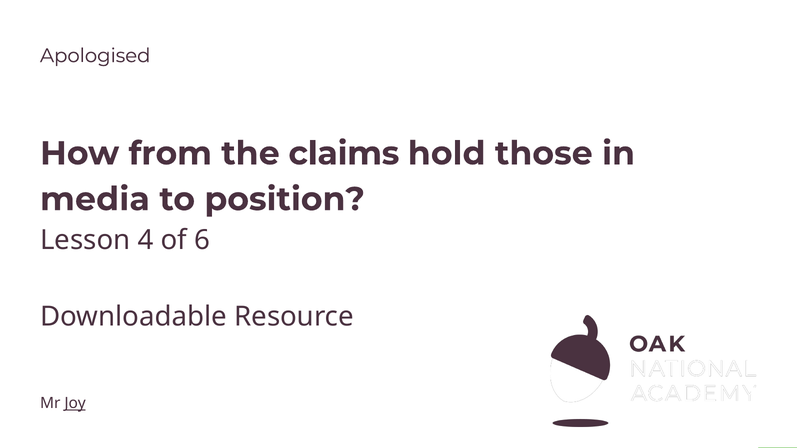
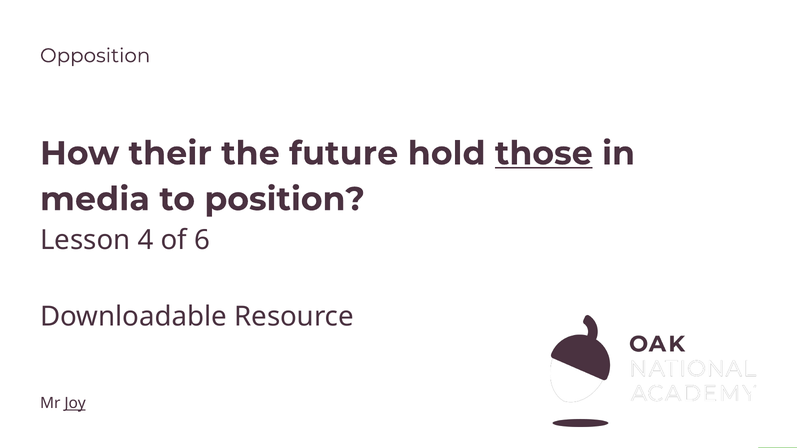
Apologised: Apologised -> Opposition (95, 56)
from: from -> their (170, 154)
claims: claims -> future (344, 154)
those underline: none -> present (544, 154)
